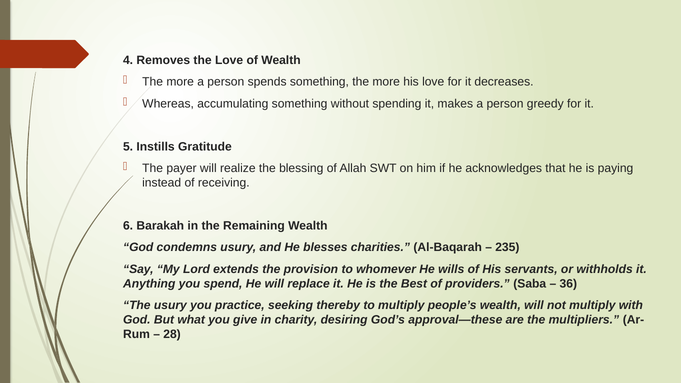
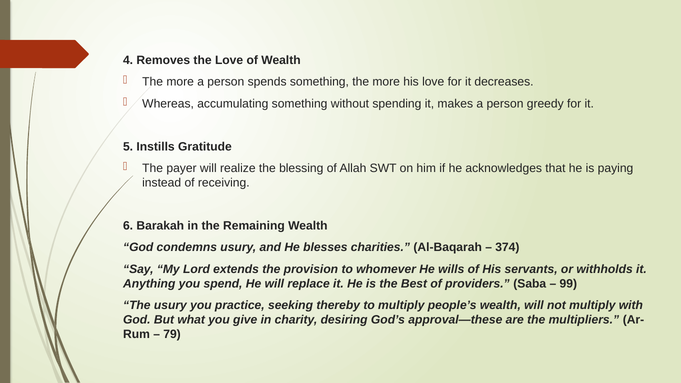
235: 235 -> 374 (507, 248)
36: 36 -> 99 (568, 284)
28: 28 -> 79 (172, 334)
